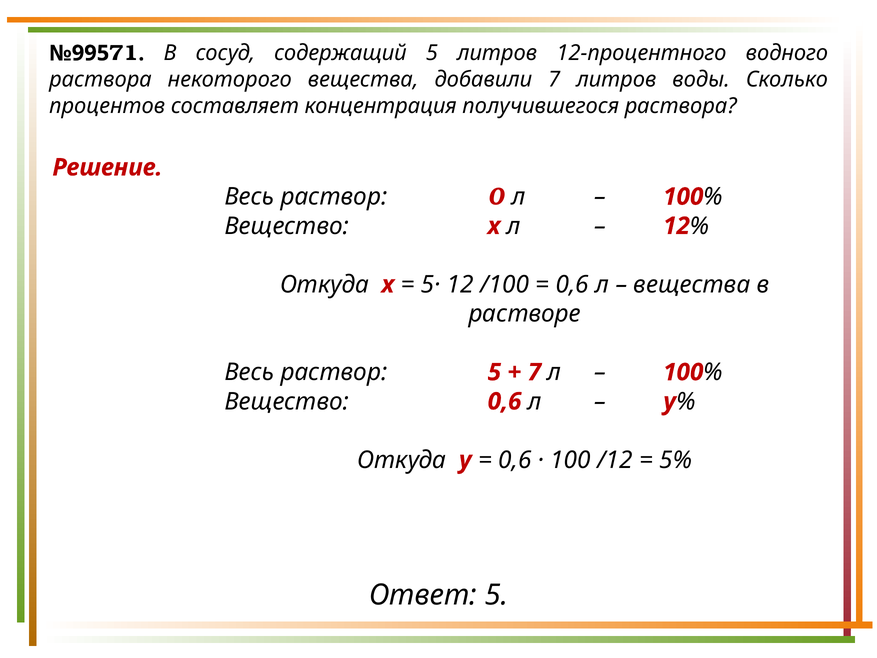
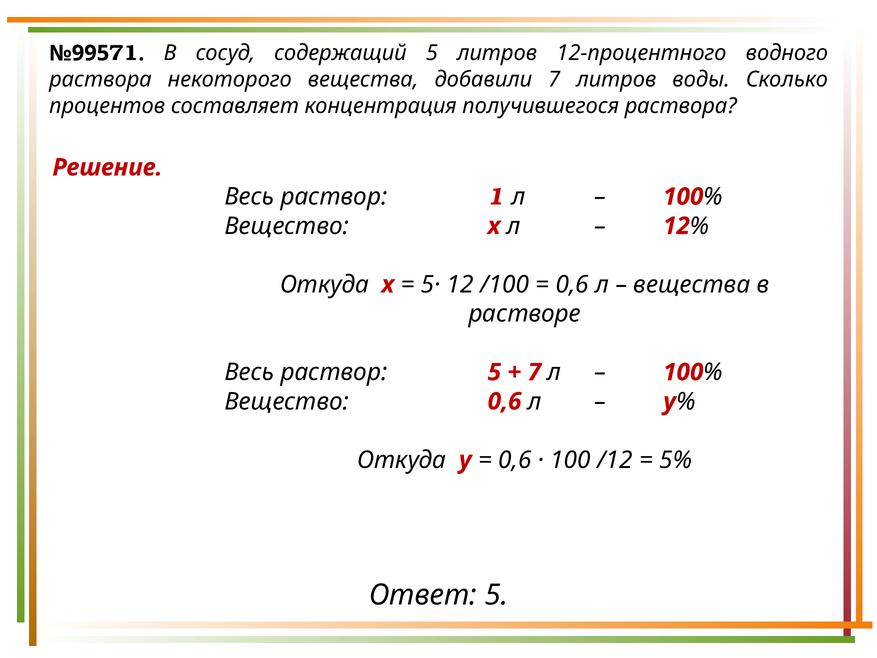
0: 0 -> 1 (496, 197)
